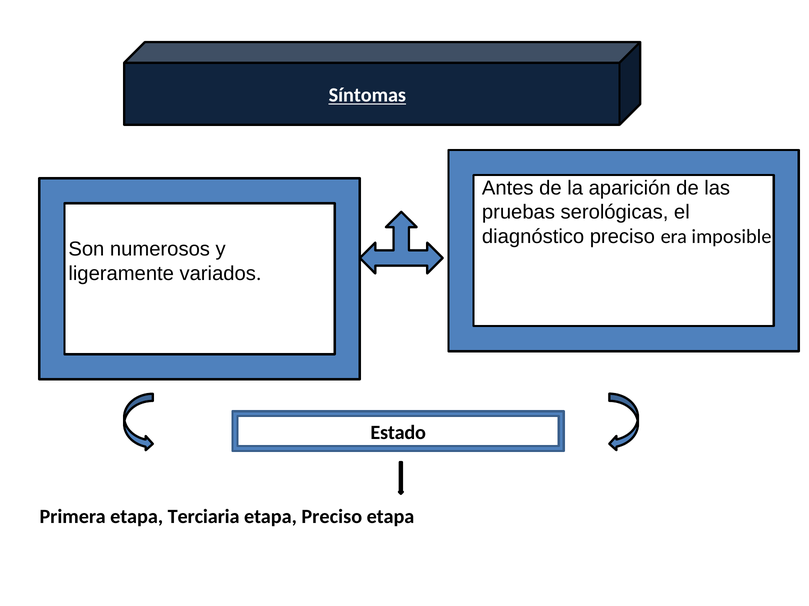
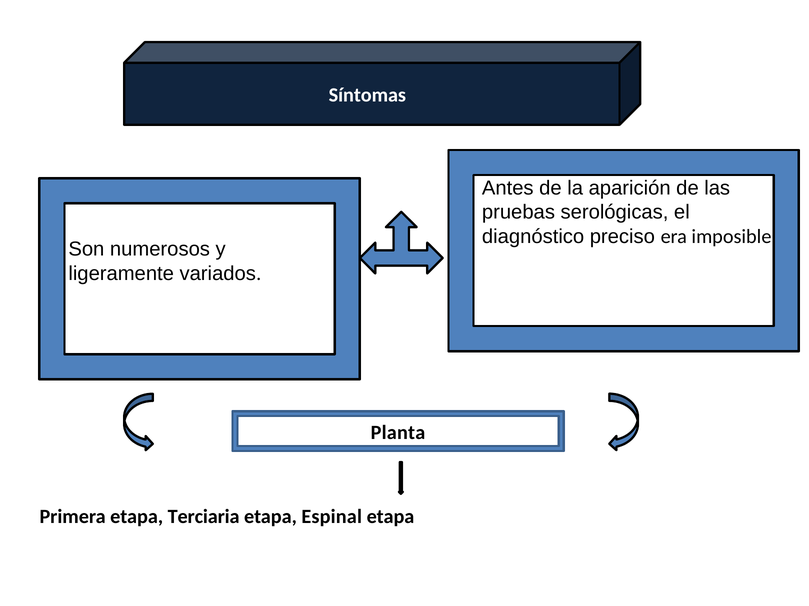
Síntomas underline: present -> none (367, 95)
Estado: Estado -> Planta (398, 433)
etapa Preciso: Preciso -> Espinal (332, 517)
